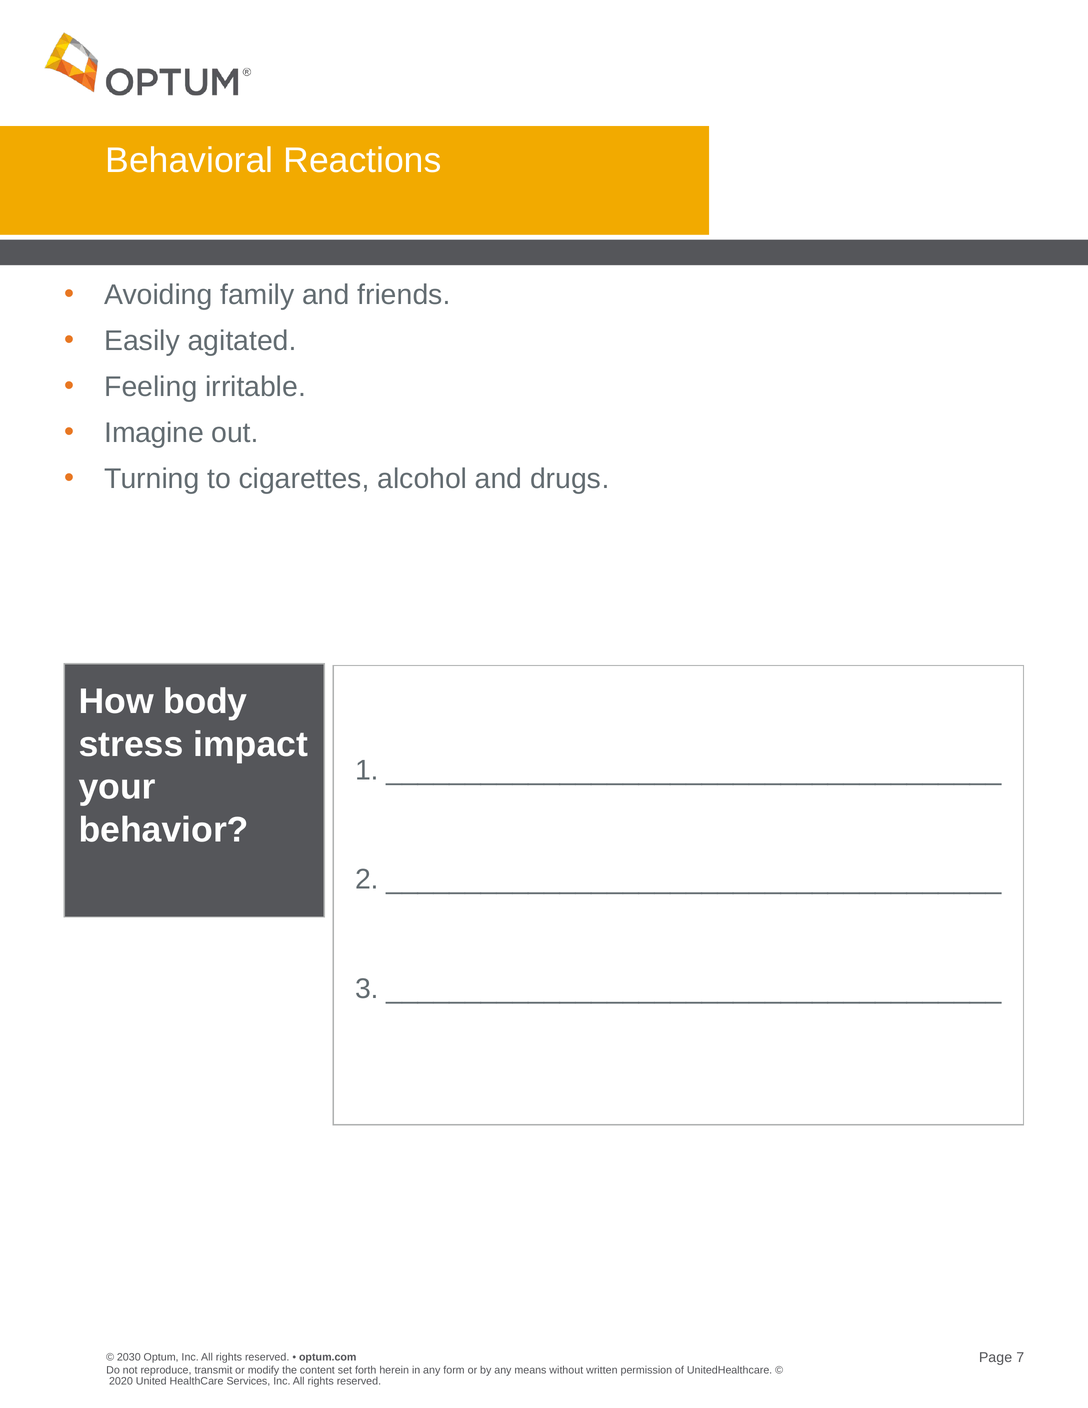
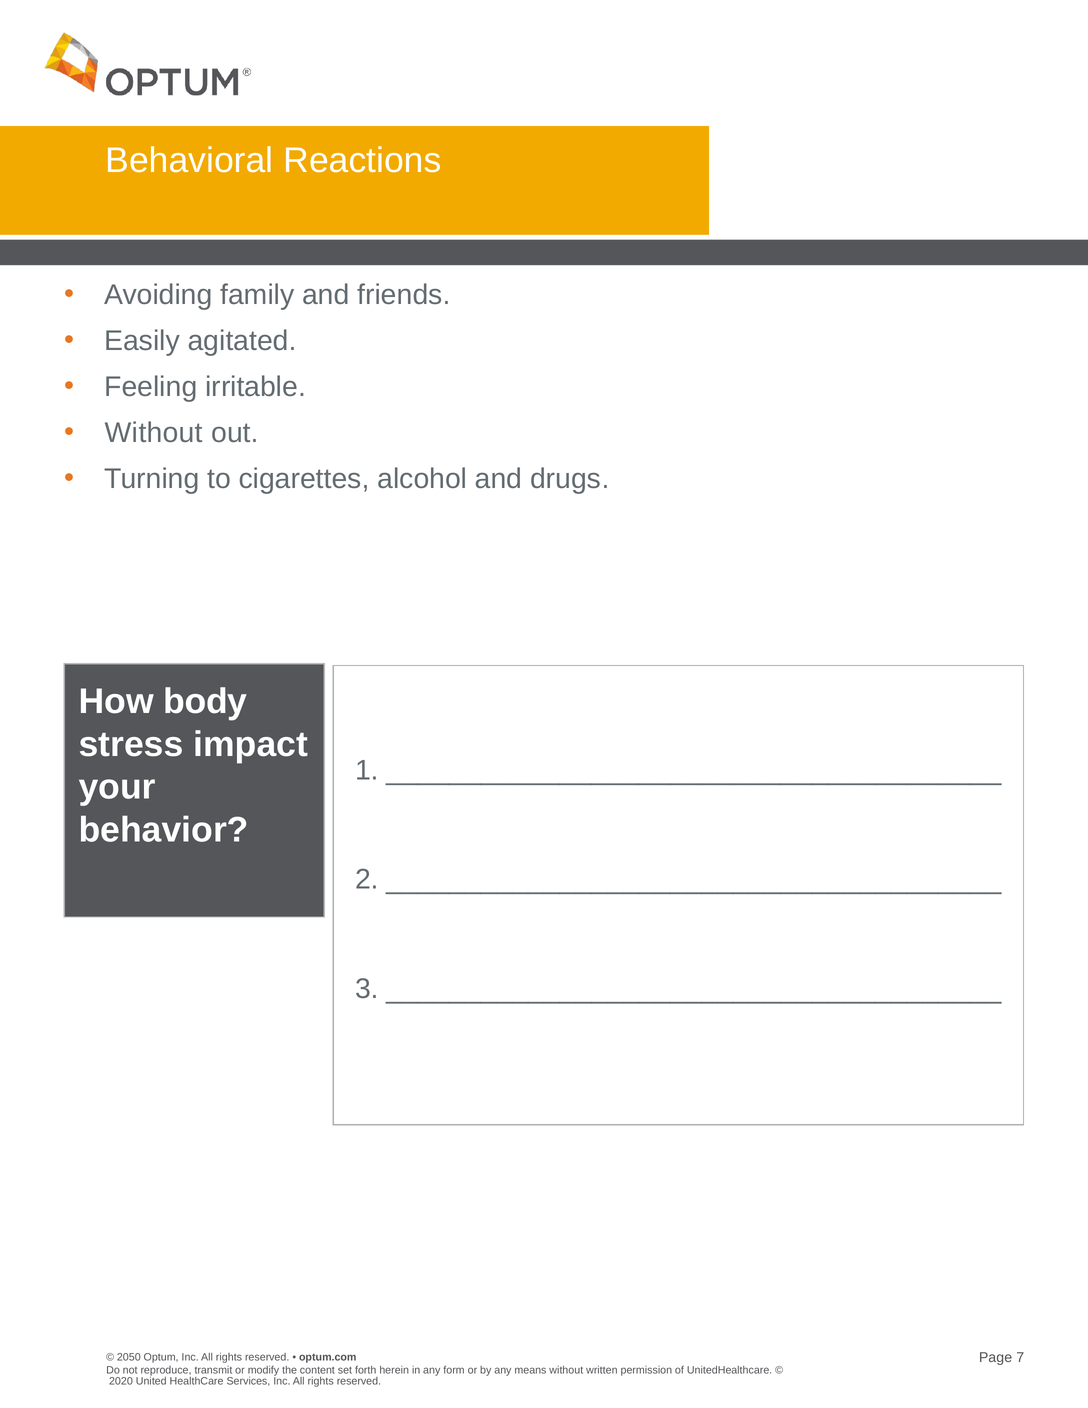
Imagine: Imagine -> Without (154, 433)
2030: 2030 -> 2050 (129, 1357)
